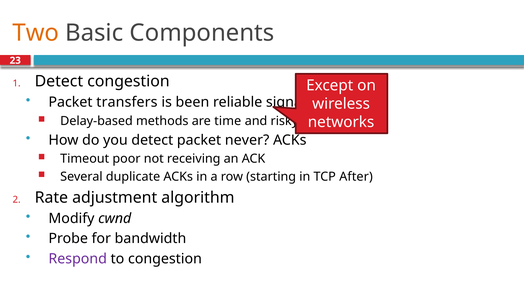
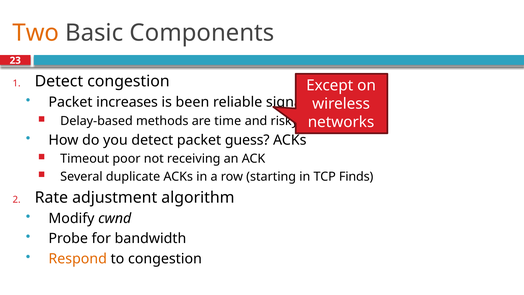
transfers: transfers -> increases (127, 102)
never: never -> guess (247, 140)
After: After -> Finds (356, 176)
Respond colour: purple -> orange (78, 258)
